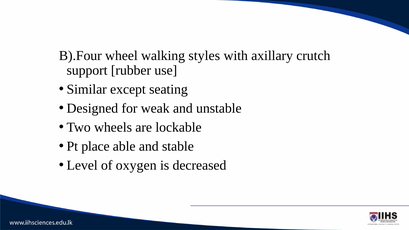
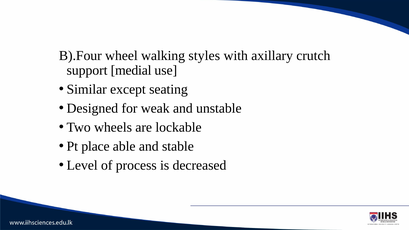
rubber: rubber -> medial (131, 70)
oxygen: oxygen -> process (136, 165)
